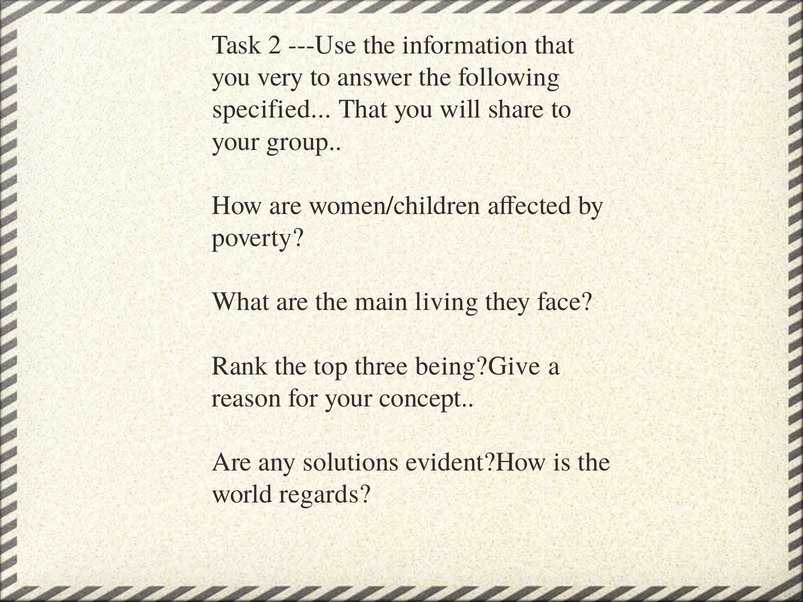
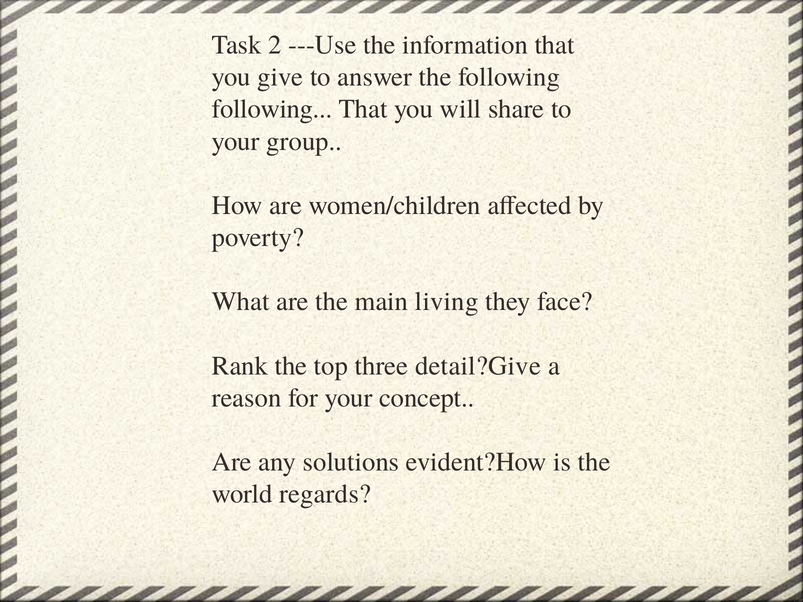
very: very -> give (280, 77)
specified: specified -> following (272, 109)
being?Give: being?Give -> detail?Give (478, 366)
